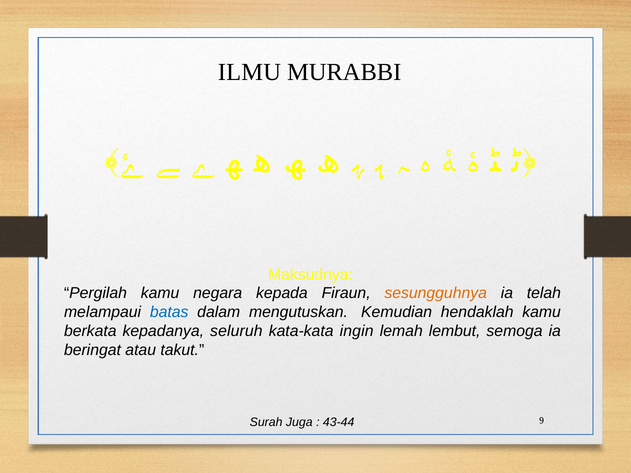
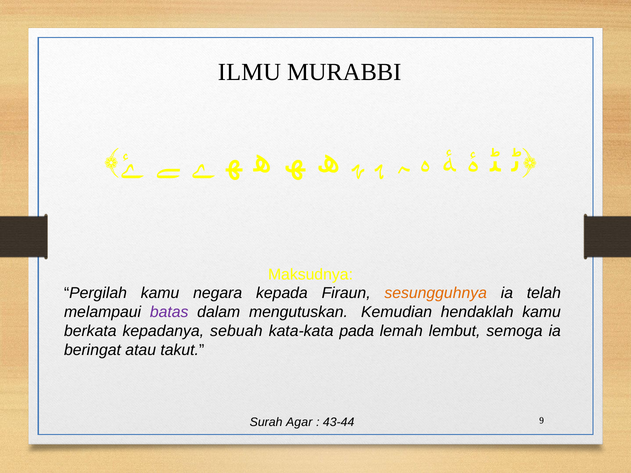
batas colour: blue -> purple (169, 312)
seluruh: seluruh -> sebuah (236, 331)
ingin: ingin -> pada (357, 331)
Juga: Juga -> Agar (299, 423)
